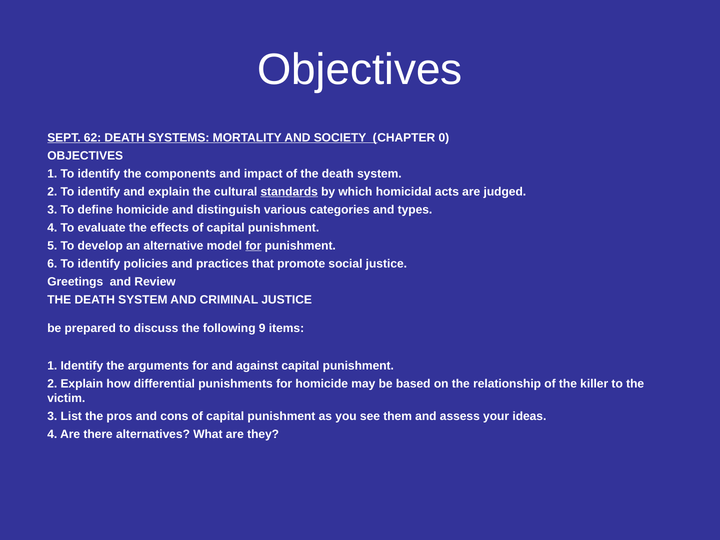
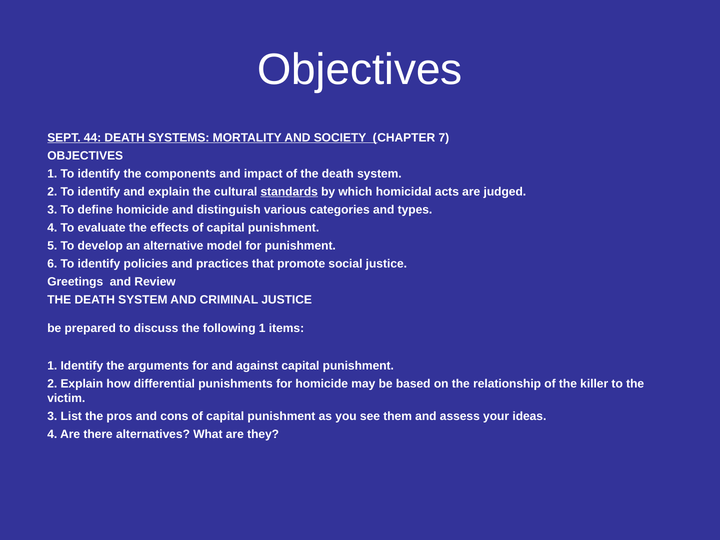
62: 62 -> 44 (92, 138)
0: 0 -> 7 (444, 138)
for underline: present -> none (253, 246)
following 9: 9 -> 1 (262, 328)
